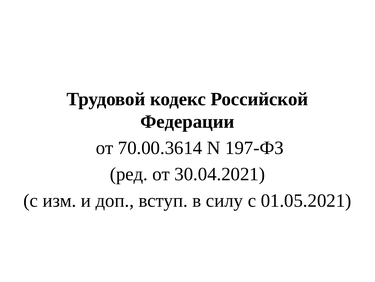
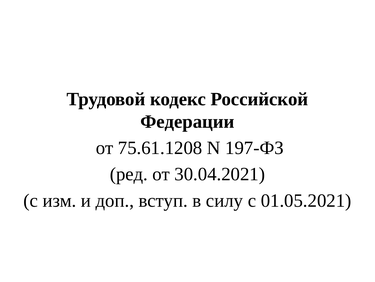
70.00.3614: 70.00.3614 -> 75.61.1208 (160, 148)
